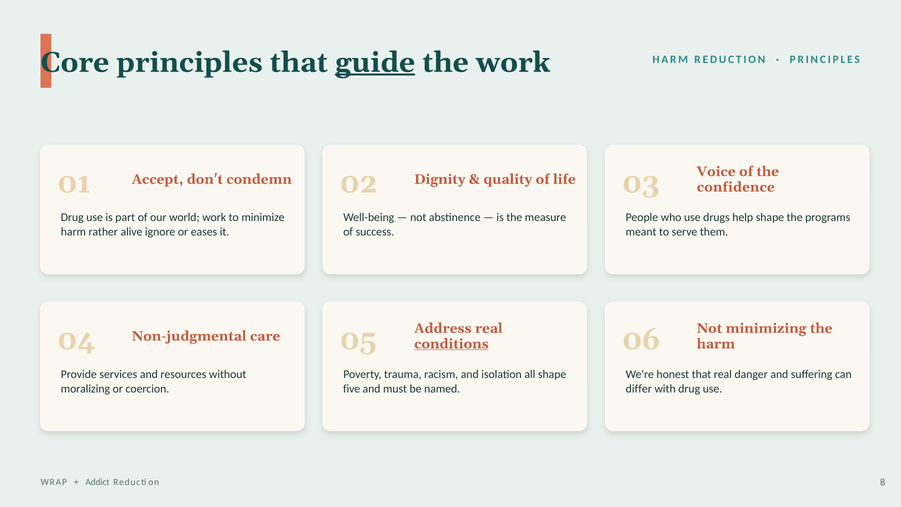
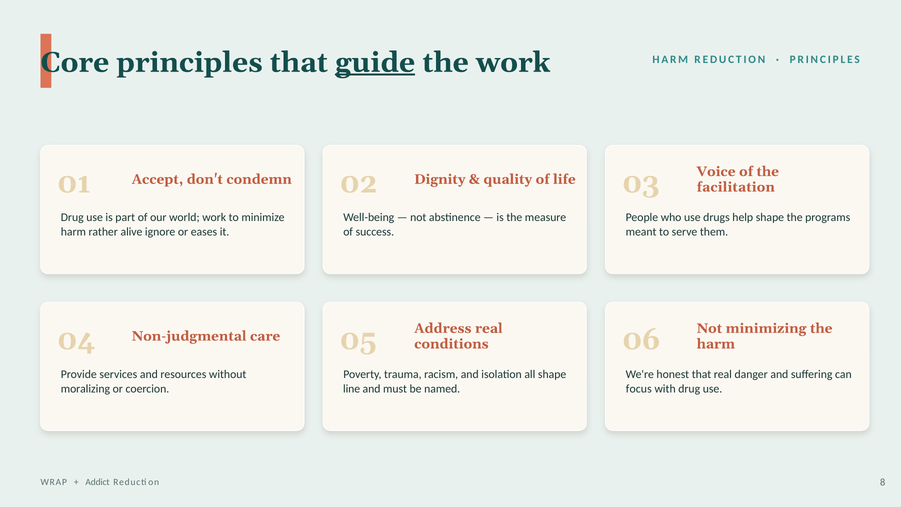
confidence: confidence -> facilitation (736, 187)
conditions underline: present -> none (451, 344)
five: five -> line (352, 389)
differ: differ -> focus (639, 389)
